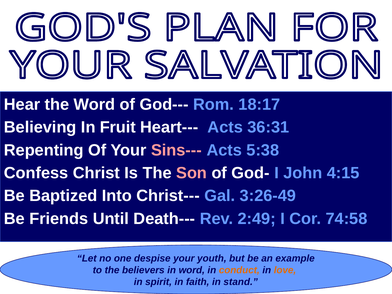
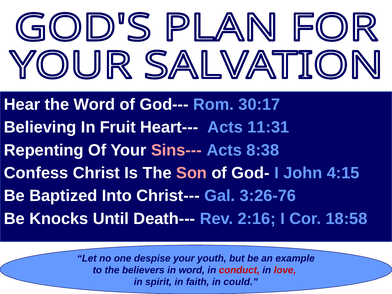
18:17: 18:17 -> 30:17 (259, 104)
36:31: 36:31 -> 11:31 (268, 127)
5:38: 5:38 -> 8:38 (263, 150)
3:26-49: 3:26-49 -> 3:26-76 (268, 196)
Friends: Friends -> Knocks (59, 219)
2:49: 2:49 -> 2:16 (257, 219)
74:58: 74:58 -> 18:58 (346, 219)
conduct colour: orange -> red (239, 270)
love colour: orange -> red (285, 270)
stand: stand -> could (241, 282)
